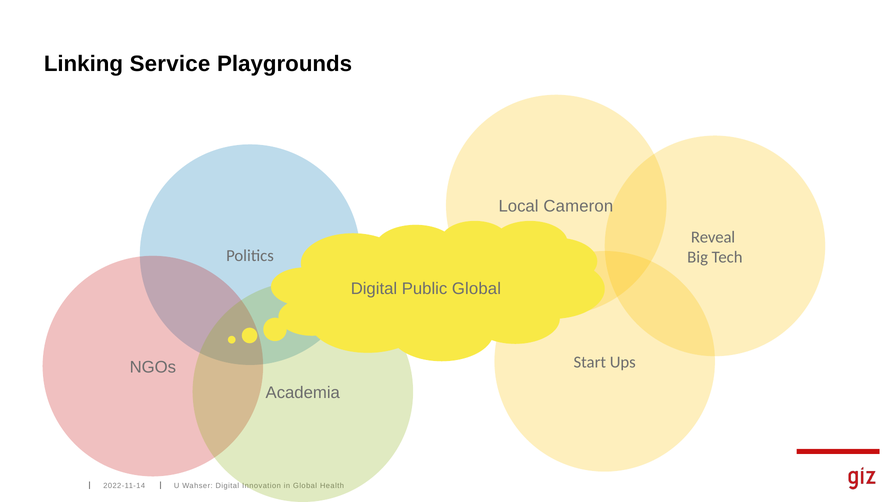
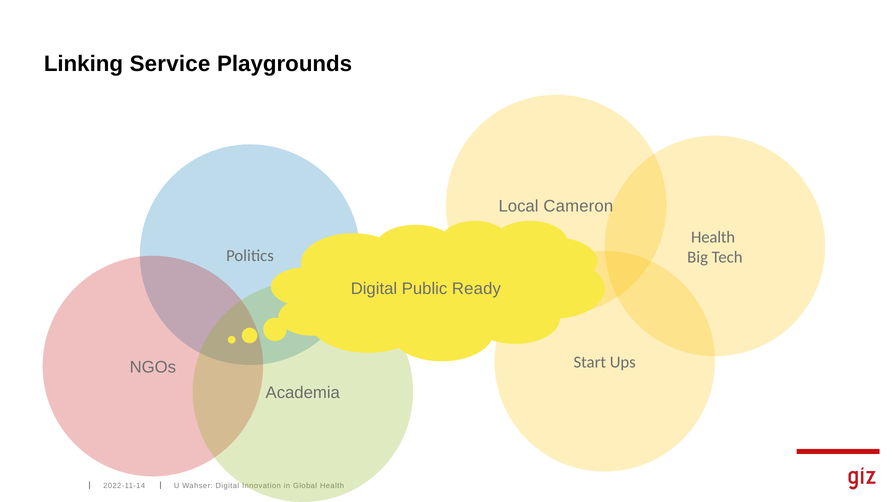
Reveal: Reveal -> Health (713, 237)
Public Global: Global -> Ready (476, 288)
